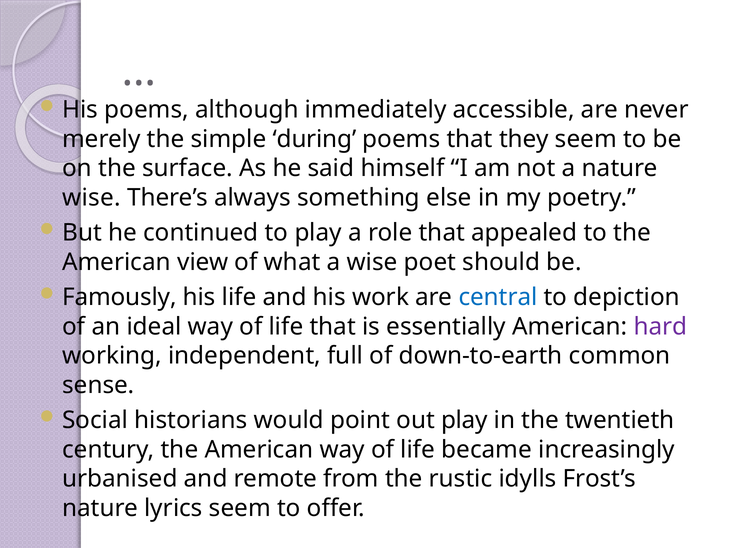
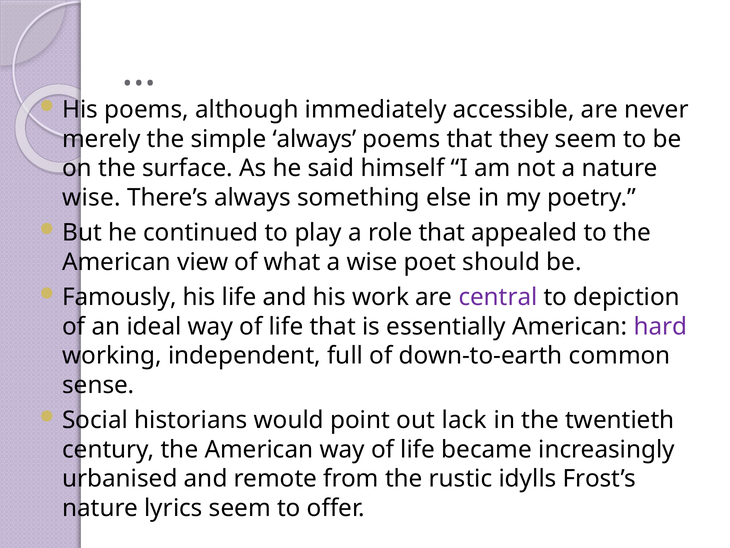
simple during: during -> always (315, 139)
central colour: blue -> purple (498, 297)
out play: play -> lack (464, 420)
